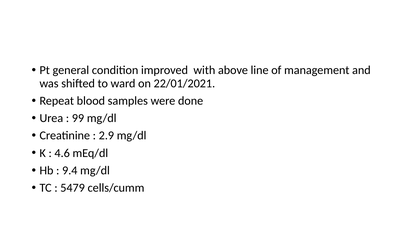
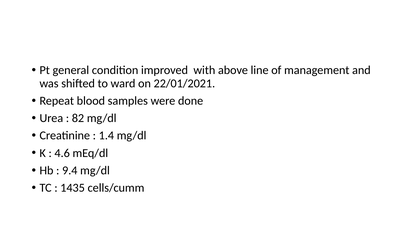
99: 99 -> 82 (78, 118)
2.9: 2.9 -> 1.4 (106, 136)
5479: 5479 -> 1435 (73, 188)
